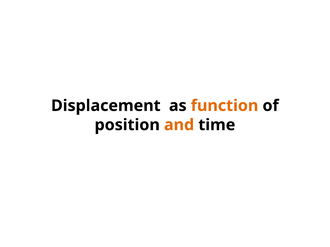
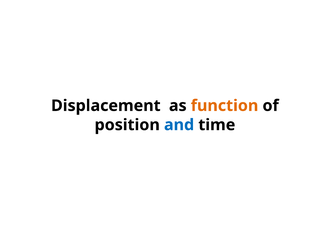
and colour: orange -> blue (179, 125)
